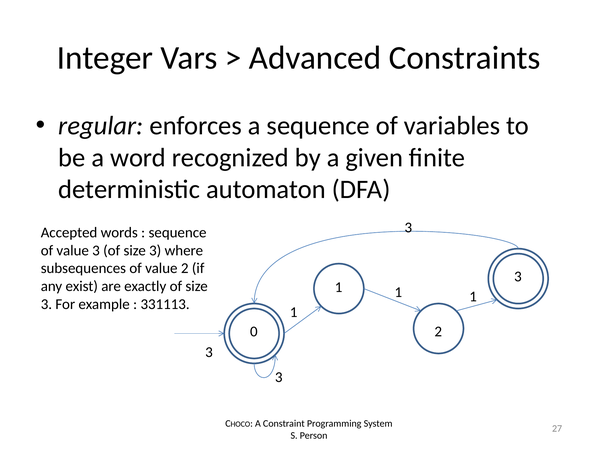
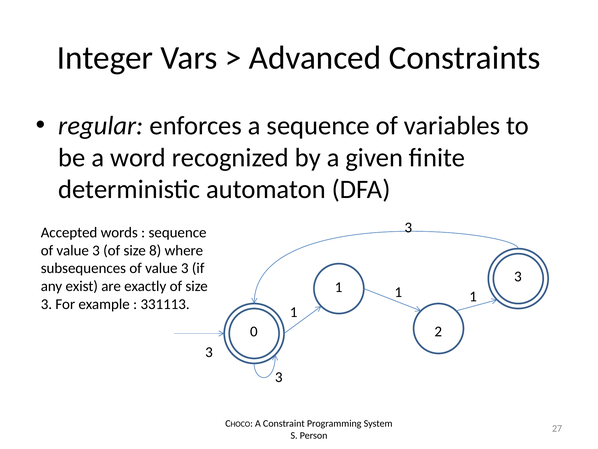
3 of size 3: 3 -> 8 (155, 250)
subsequences of value 2: 2 -> 3 (185, 268)
